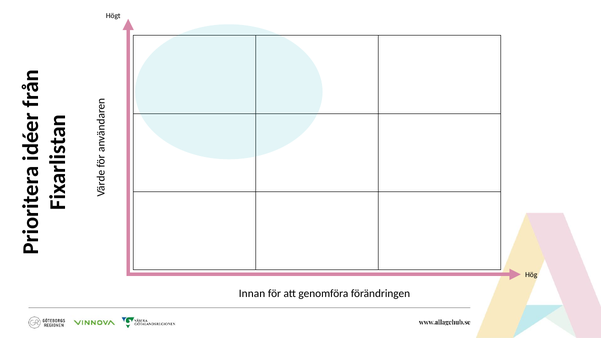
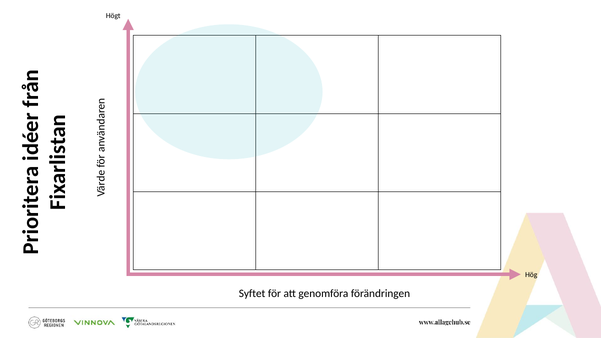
Innan: Innan -> Syftet (252, 294)
